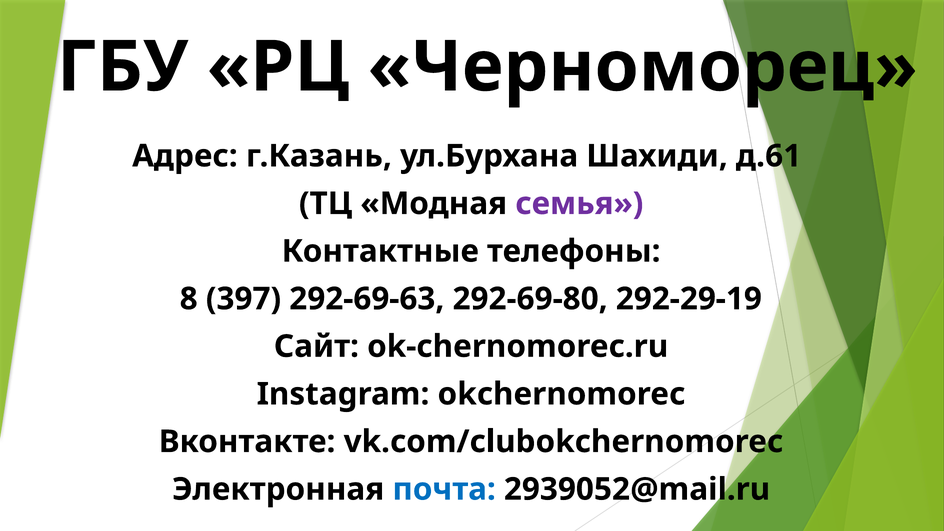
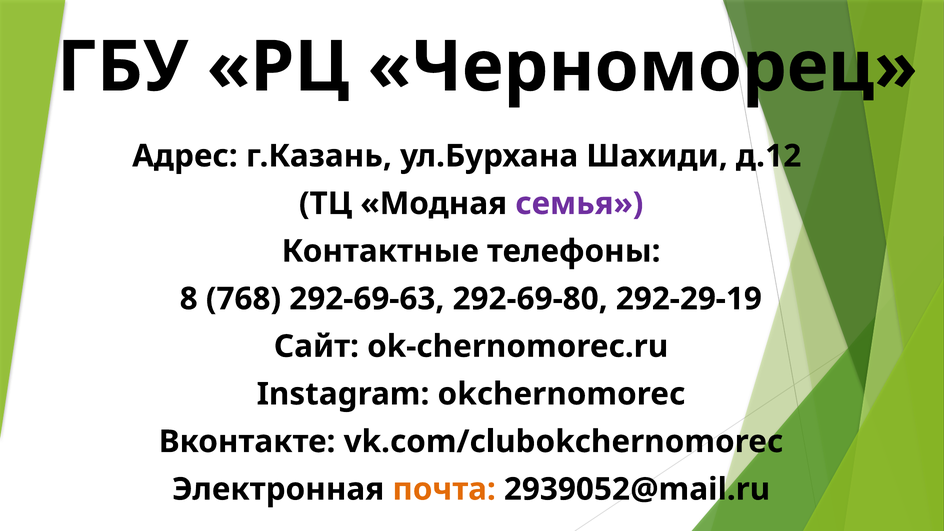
д.61: д.61 -> д.12 (769, 156)
397: 397 -> 768 (243, 299)
почта colour: blue -> orange (444, 489)
